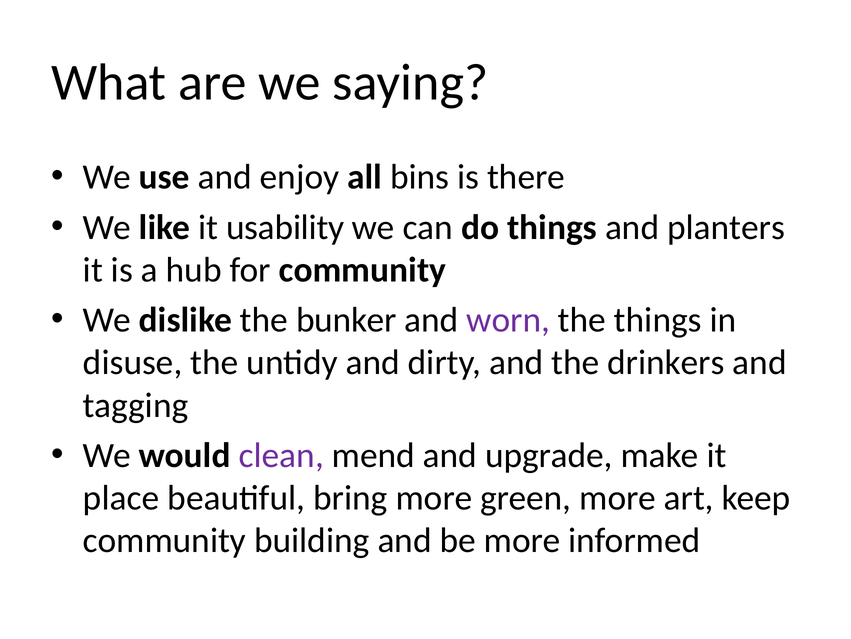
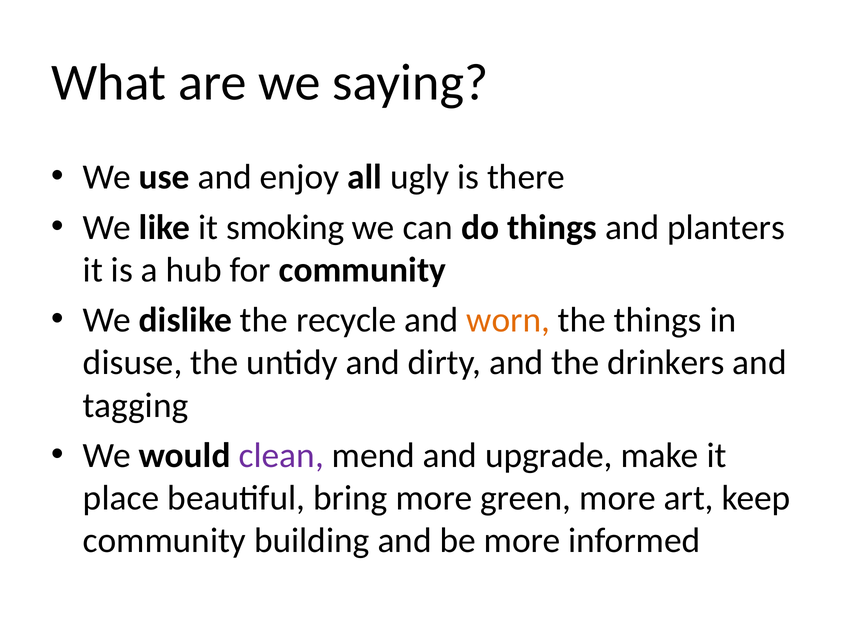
bins: bins -> ugly (420, 177)
usability: usability -> smoking (285, 227)
bunker: bunker -> recycle (346, 320)
worn colour: purple -> orange (508, 320)
